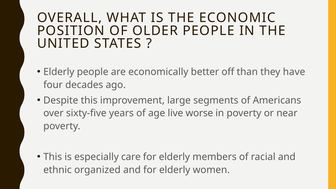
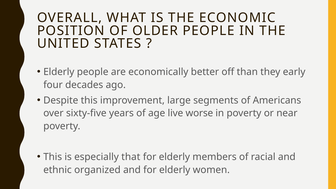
have: have -> early (294, 72)
care: care -> that (131, 157)
